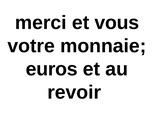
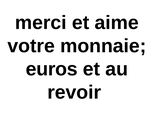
vous: vous -> aime (117, 23)
